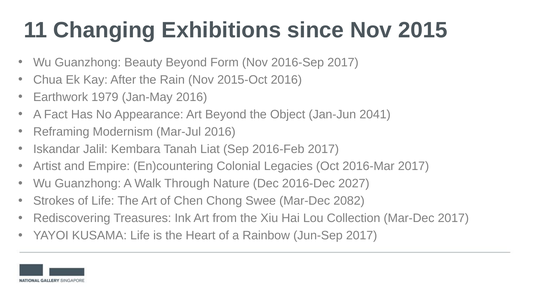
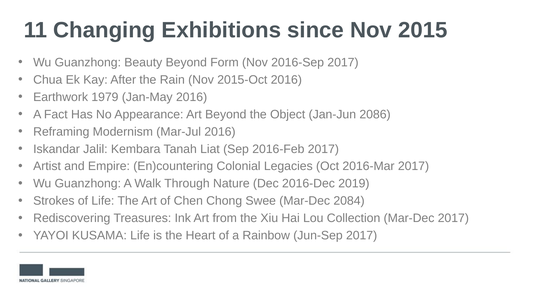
2041: 2041 -> 2086 (375, 114)
2027: 2027 -> 2019 (354, 184)
2082: 2082 -> 2084 (349, 201)
